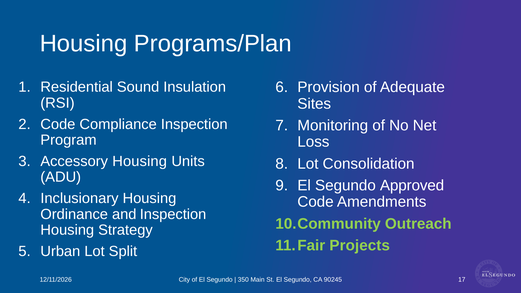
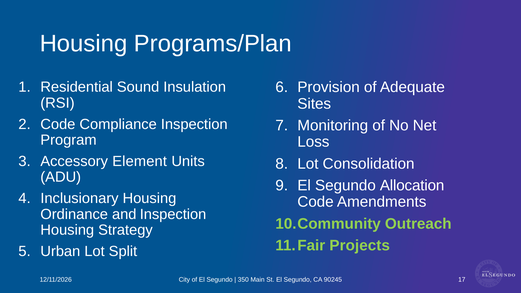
Accessory Housing: Housing -> Element (140, 161)
Approved: Approved -> Allocation (412, 186)
